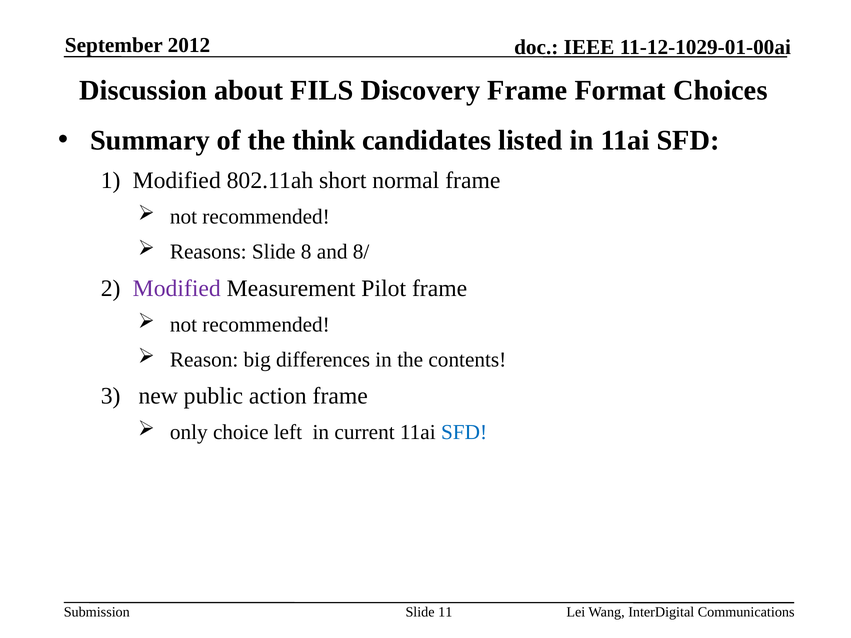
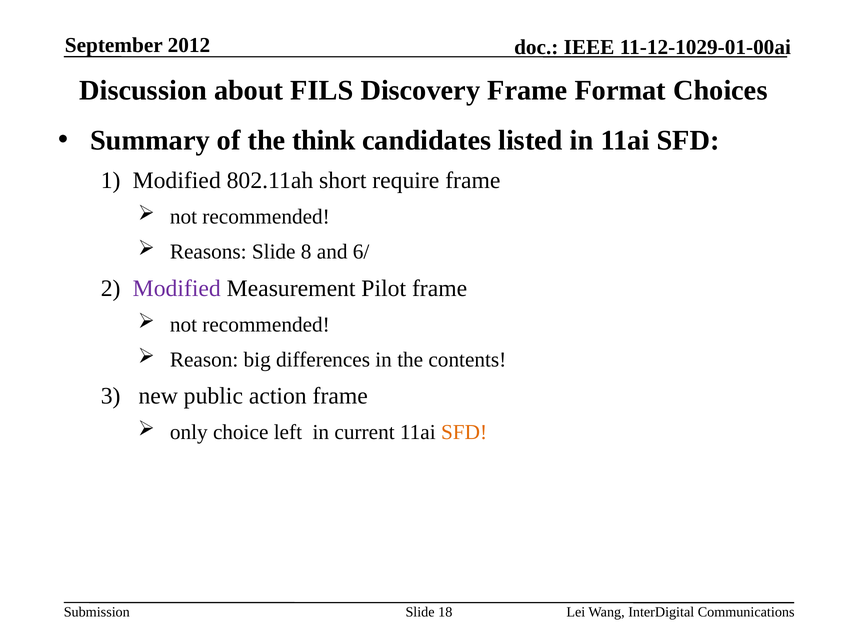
normal: normal -> require (406, 181)
8/: 8/ -> 6/ (361, 252)
SFD colour: blue -> orange (464, 433)
11: 11 -> 18 (445, 612)
